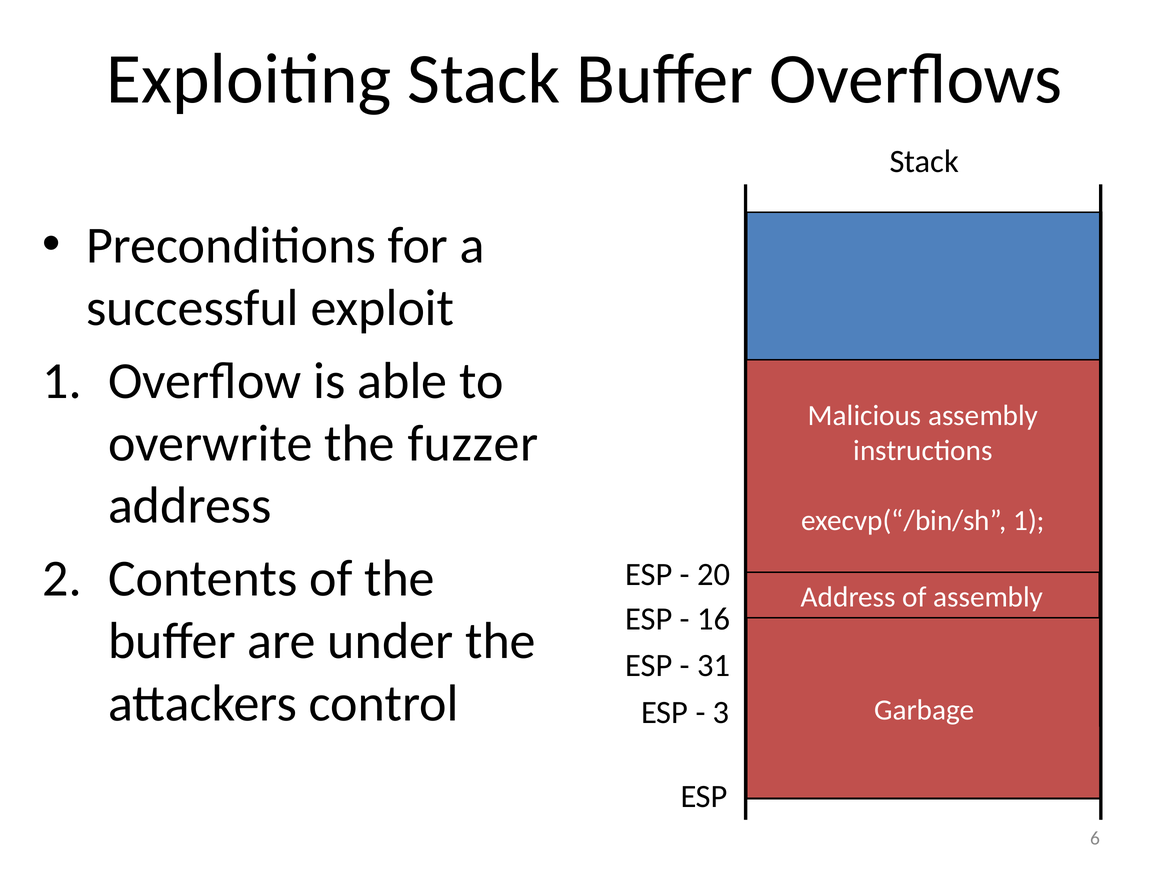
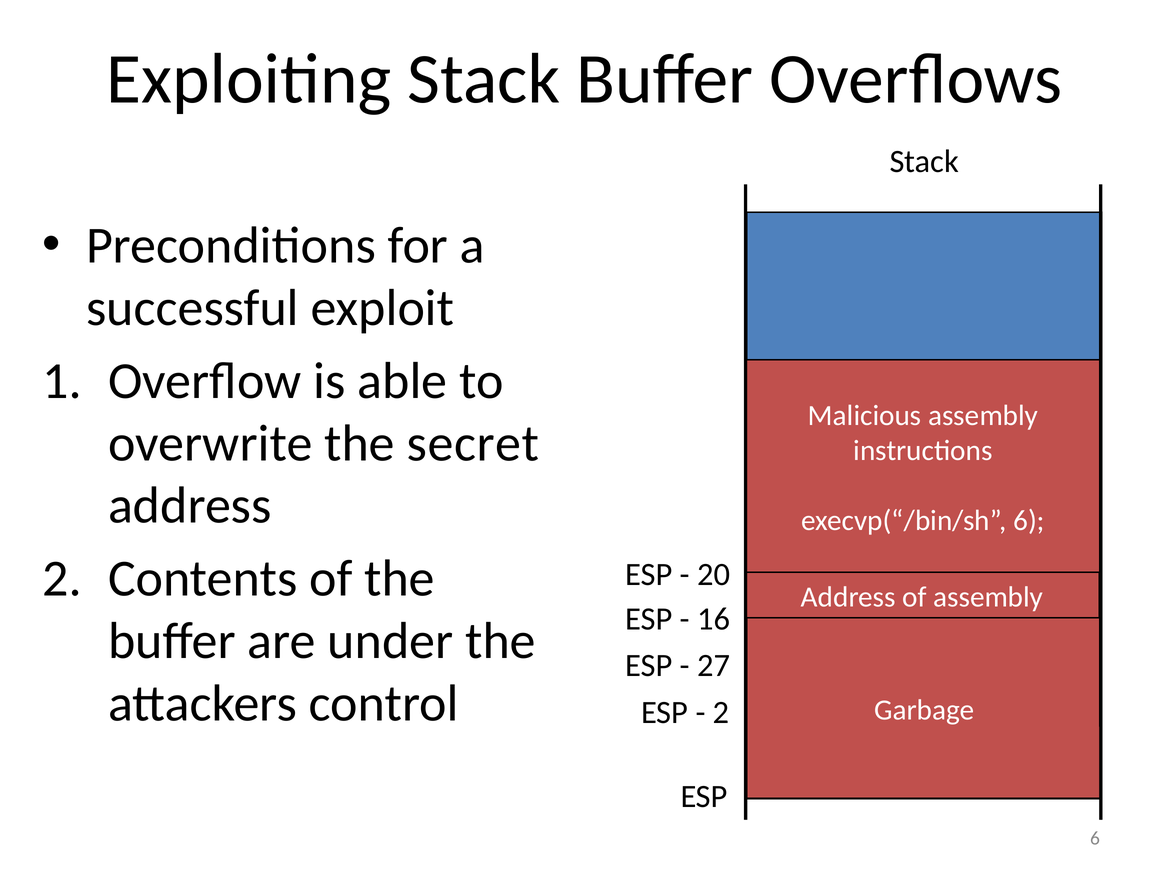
fuzzer: fuzzer -> secret (473, 443)
execvp(“/bin/sh 1: 1 -> 6 (1029, 521)
31: 31 -> 27 (714, 665)
3: 3 -> 2 (721, 712)
